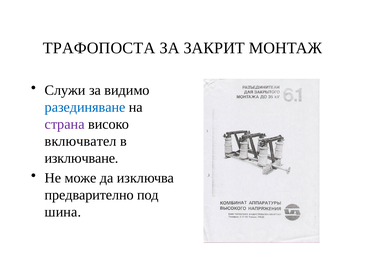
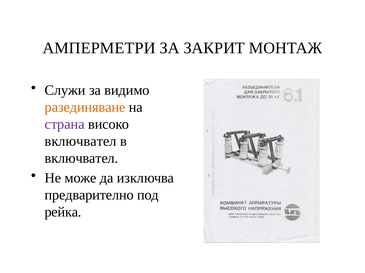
ТРАФОПОСТА: ТРАФОПОСТА -> АМПЕРМЕТРИ (99, 48)
разединяване colour: blue -> orange (85, 107)
изключване: изключване -> включвател (81, 159)
шина: шина -> рейка (63, 213)
